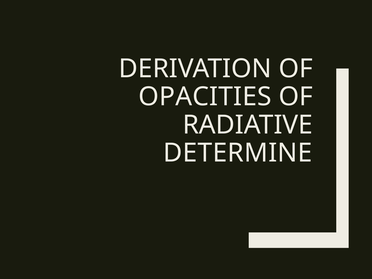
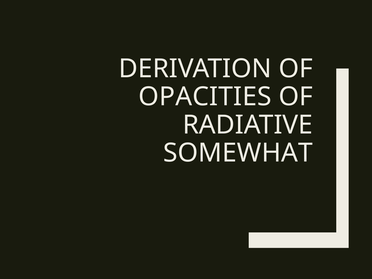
DETERMINE: DETERMINE -> SOMEWHAT (238, 153)
